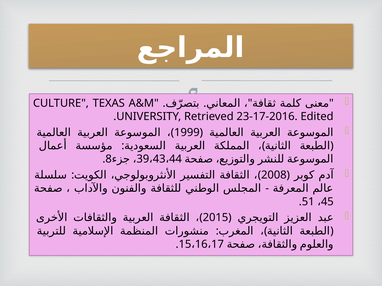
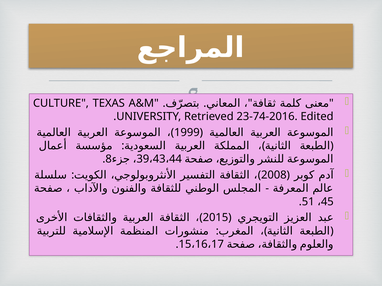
23-17-2016: 23-17-2016 -> 23-74-2016 (267, 117)
